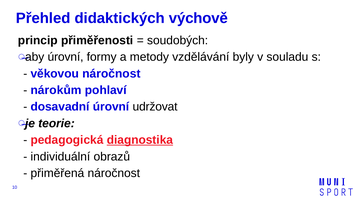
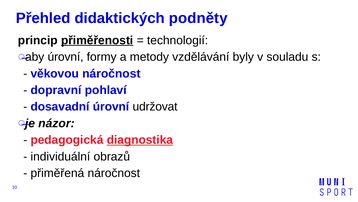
výchově: výchově -> podněty (198, 18)
přiměřenosti underline: none -> present (97, 40)
soudobých: soudobých -> technologií (178, 40)
nárokům: nárokům -> dopravní (56, 90)
teorie: teorie -> názor (56, 123)
